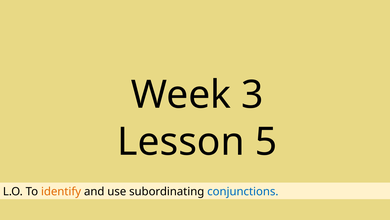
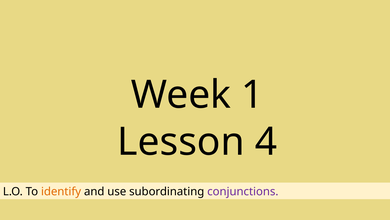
3: 3 -> 1 (252, 95)
5: 5 -> 4 (266, 142)
conjunctions colour: blue -> purple (243, 191)
